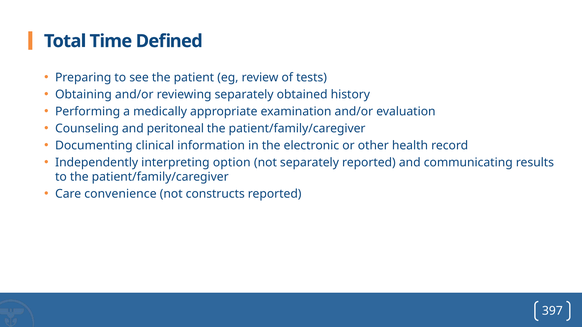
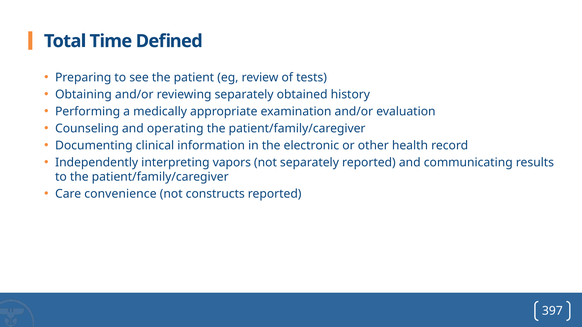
peritoneal: peritoneal -> operating (175, 129)
option: option -> vapors (232, 163)
